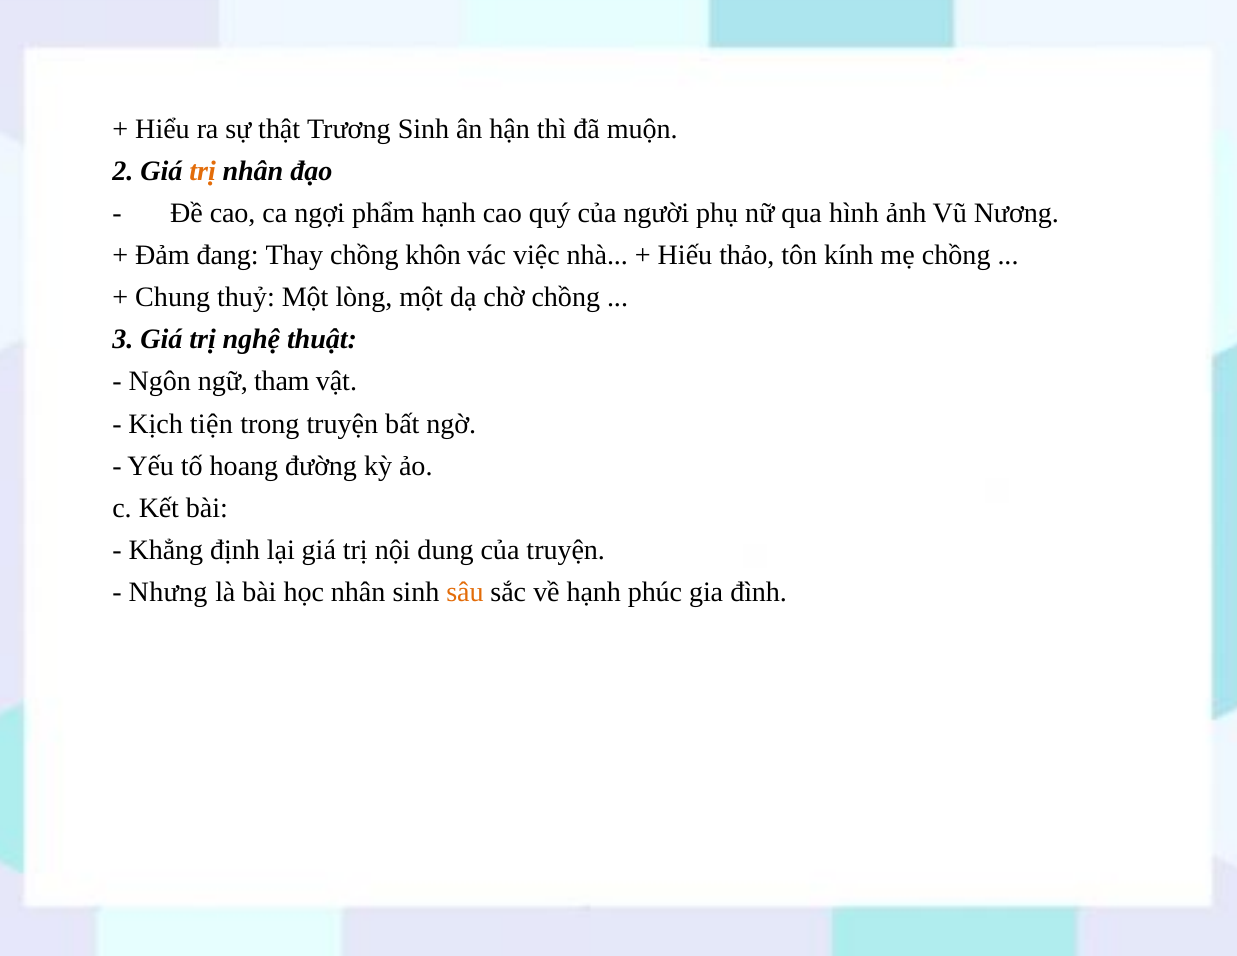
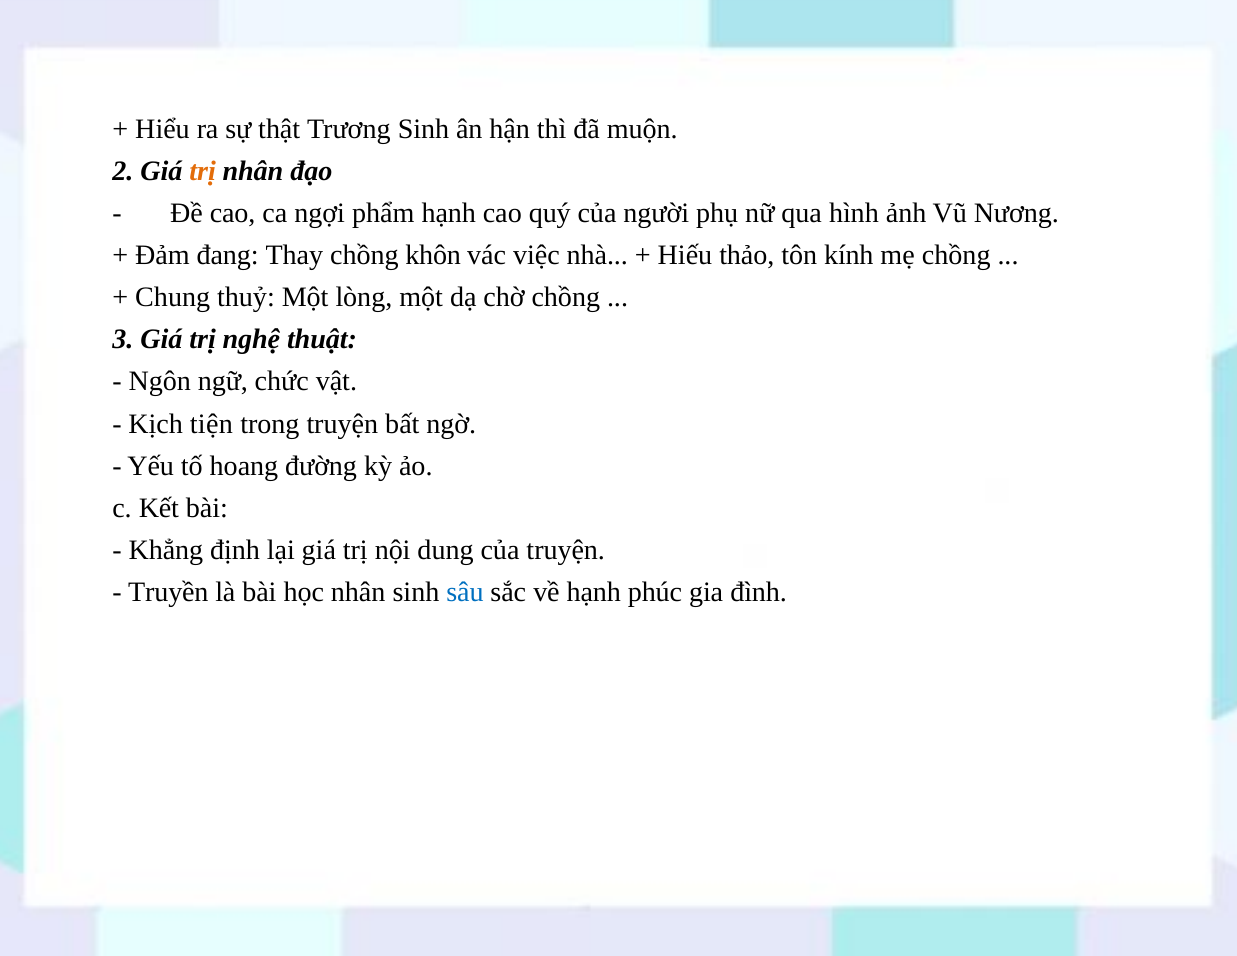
tham: tham -> chức (282, 382)
Nhưng: Nhưng -> Truyền (168, 592)
sâu colour: orange -> blue (465, 592)
